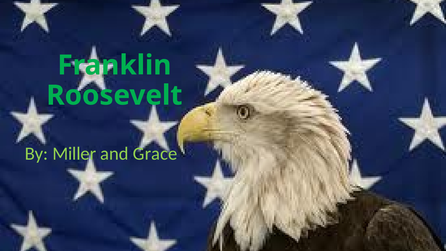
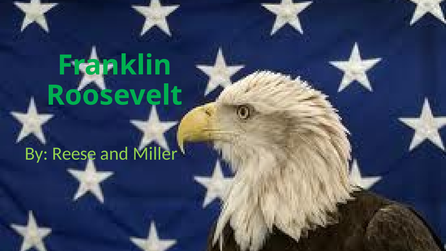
Miller: Miller -> Reese (74, 154)
Grace: Grace -> Miller (155, 154)
